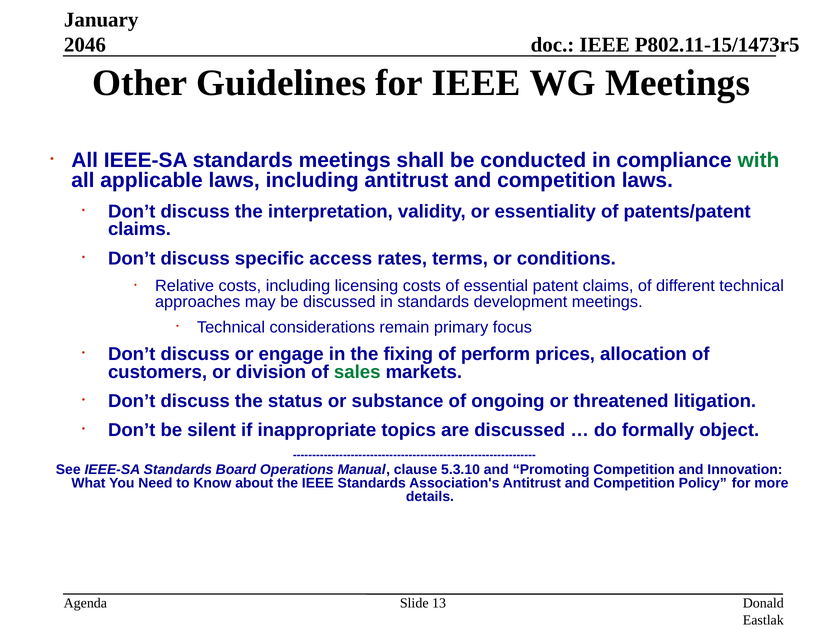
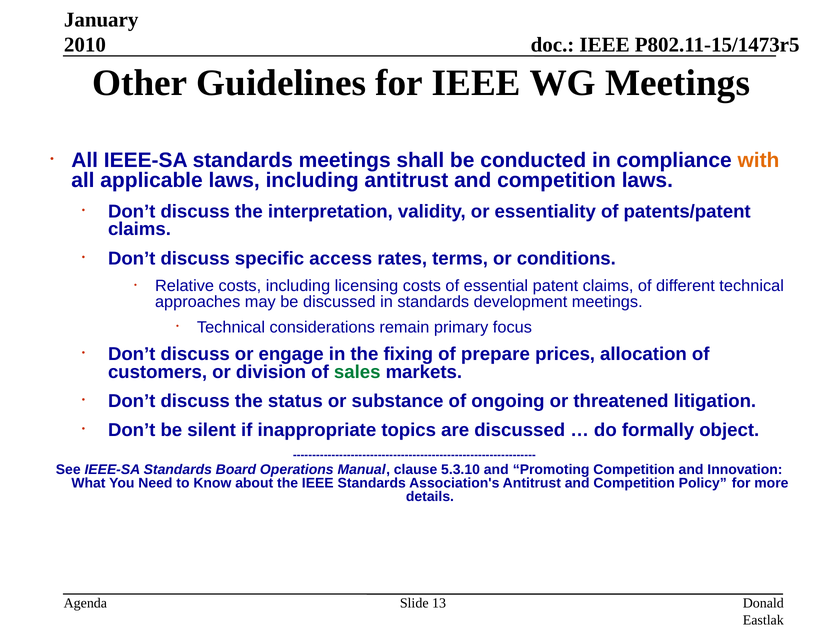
2046: 2046 -> 2010 (85, 45)
with colour: green -> orange (758, 160)
perform: perform -> prepare (495, 354)
